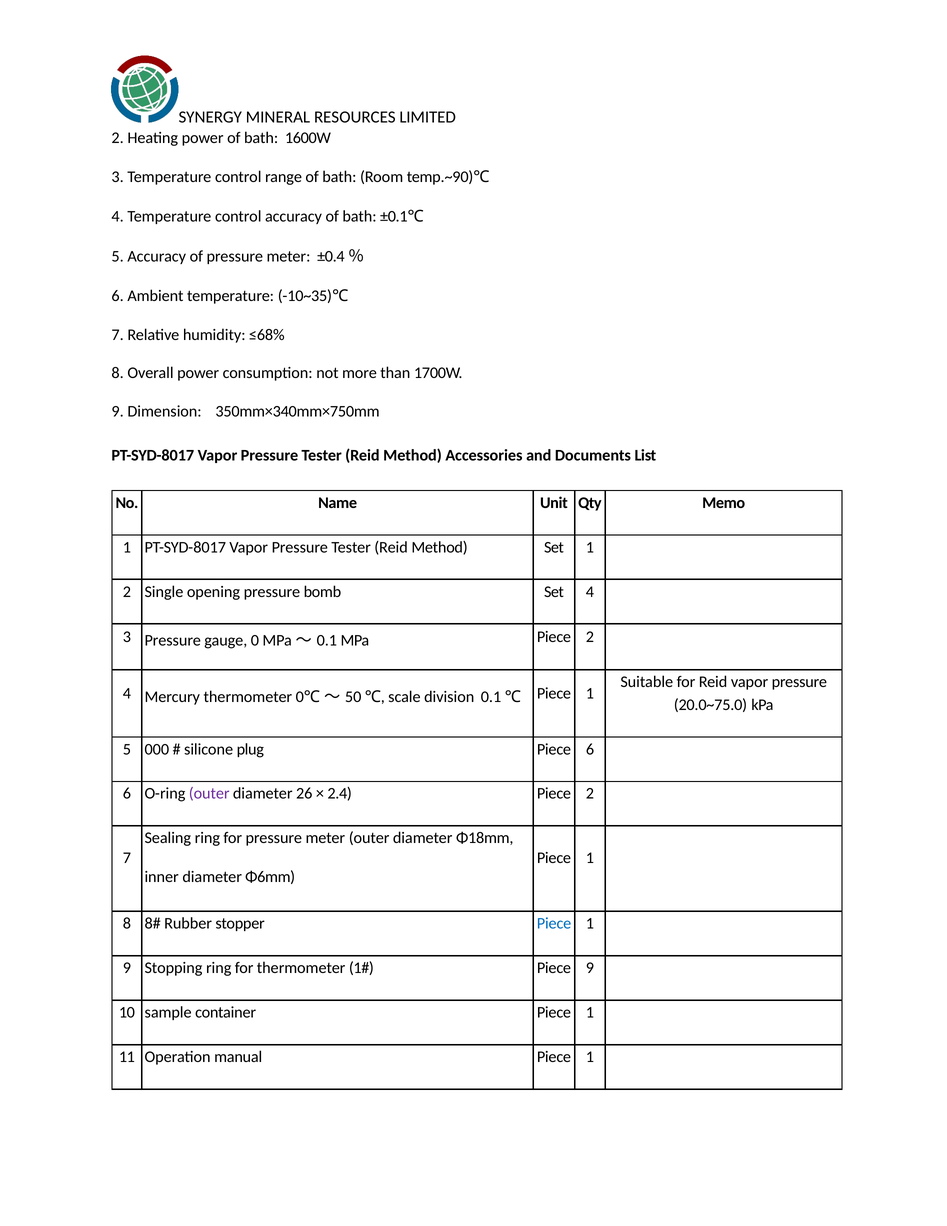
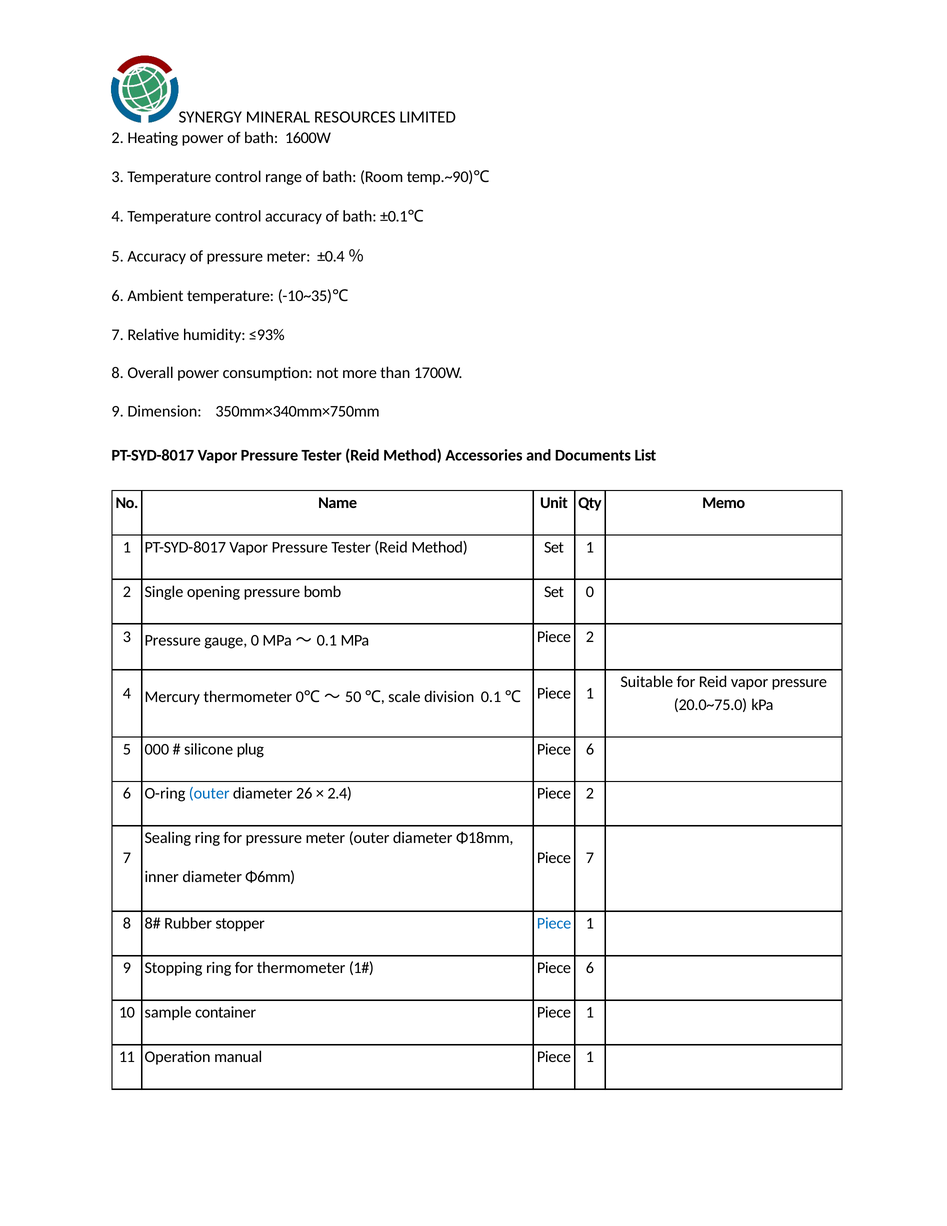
≤68%: ≤68% -> ≤93% (267, 335)
Set 4: 4 -> 0 (590, 591)
outer colour: purple -> blue (209, 793)
1: 1 -> 7 (590, 858)
9: 9 -> 6 (590, 968)
